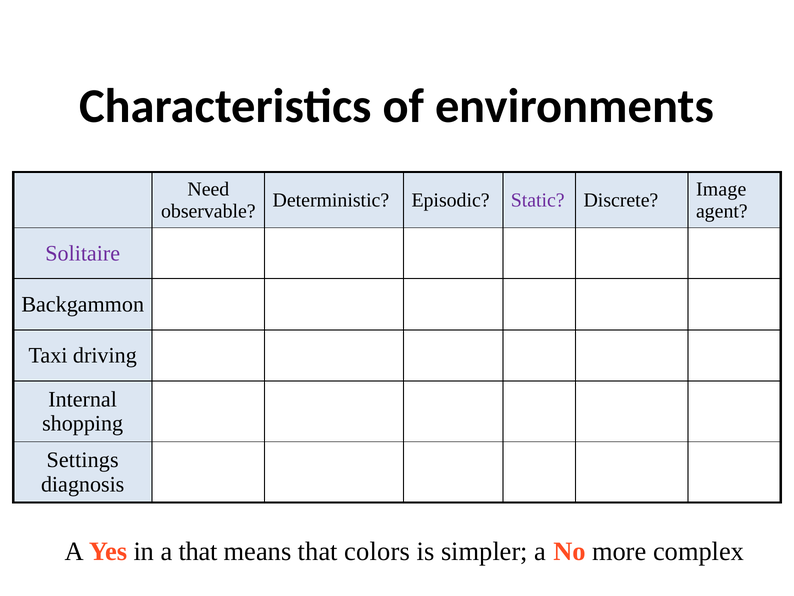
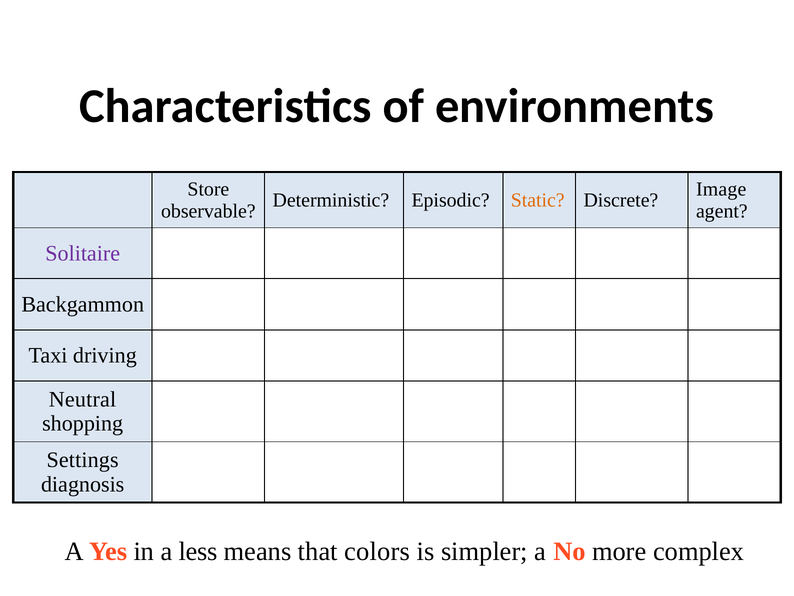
Need: Need -> Store (208, 189)
Static colour: purple -> orange (538, 200)
Internal: Internal -> Neutral (83, 399)
a that: that -> less (198, 551)
